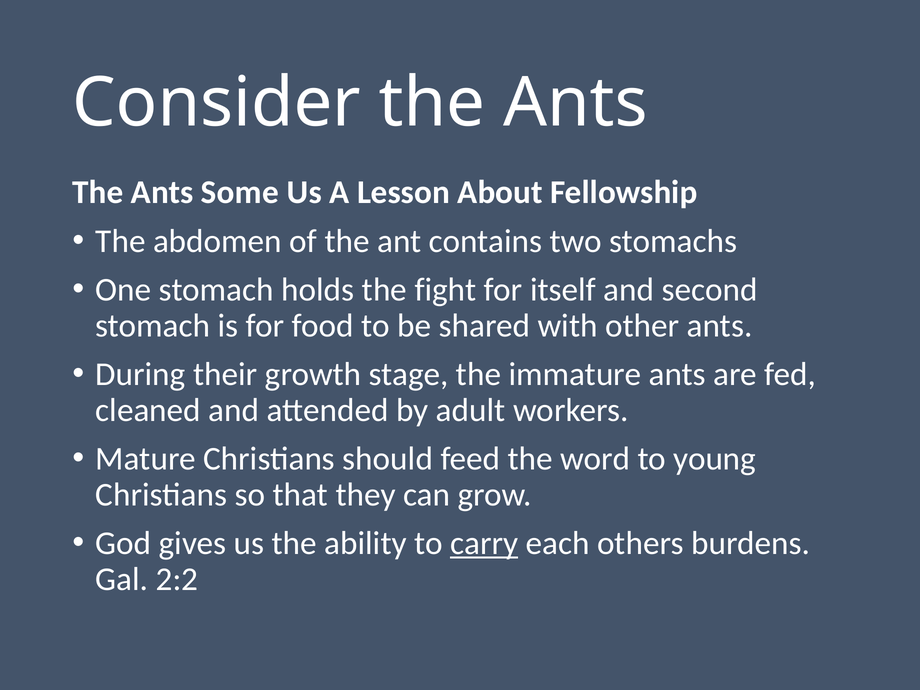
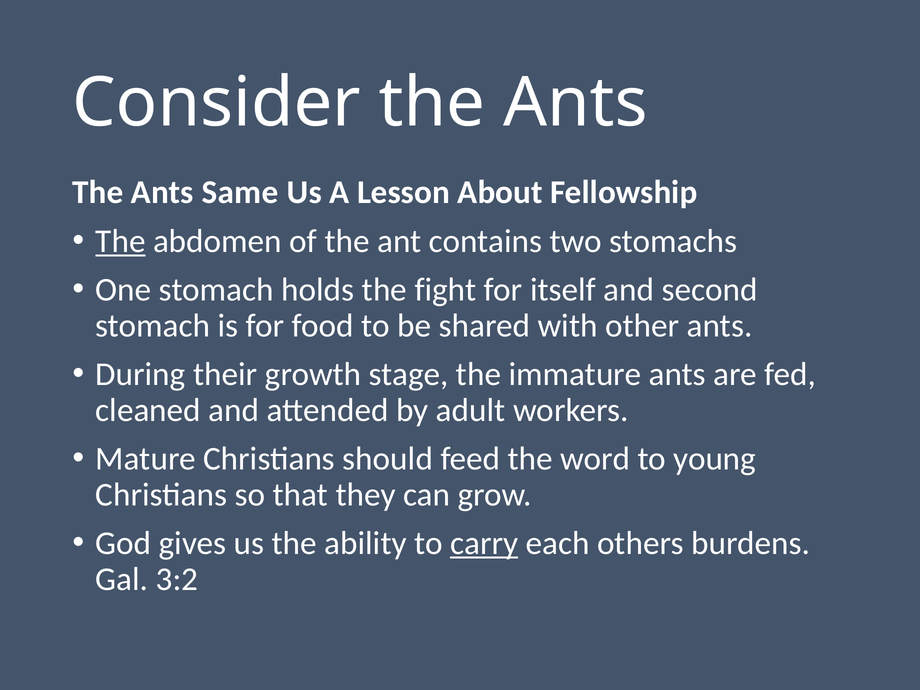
Some: Some -> Same (240, 192)
The underline: none -> present (120, 241)
2:2: 2:2 -> 3:2 (177, 579)
